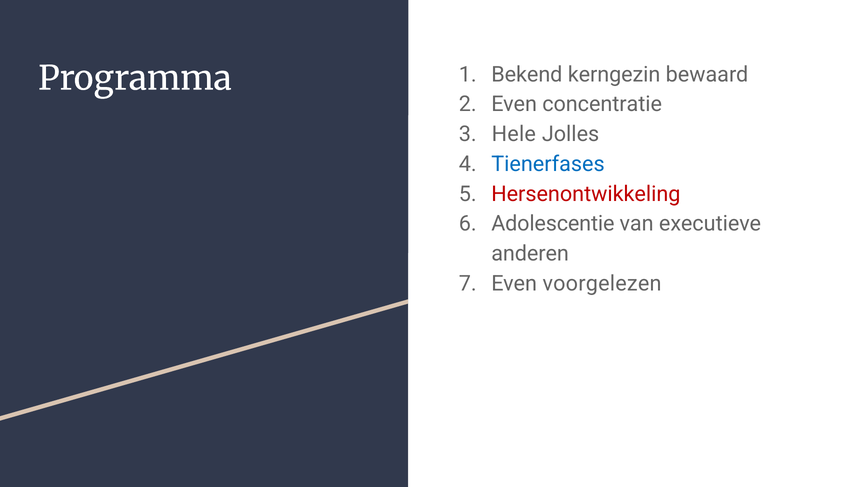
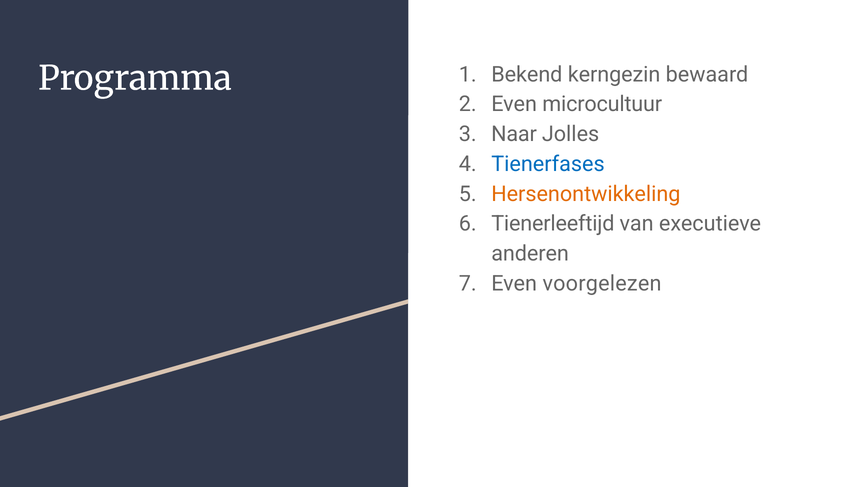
concentratie: concentratie -> microcultuur (602, 104)
Hele: Hele -> Naar (514, 134)
Hersenontwikkeling colour: red -> orange (586, 194)
Adolescentie: Adolescentie -> Tienerleeftijd (553, 224)
